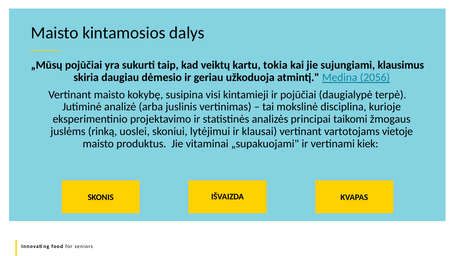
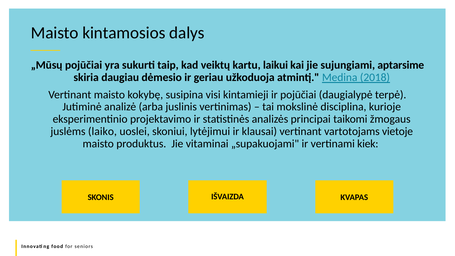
tokia: tokia -> laikui (275, 65)
klausimus: klausimus -> aptarsime (401, 65)
2056: 2056 -> 2018 (375, 77)
rinką: rinką -> laiko (102, 131)
